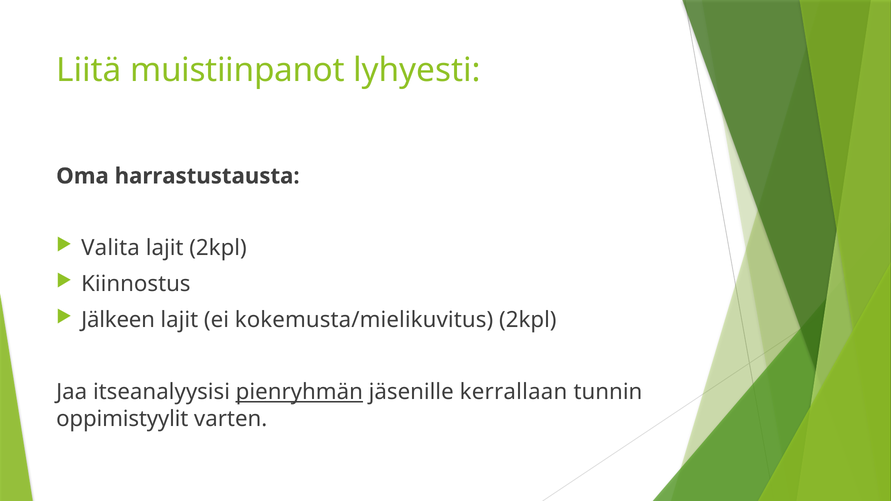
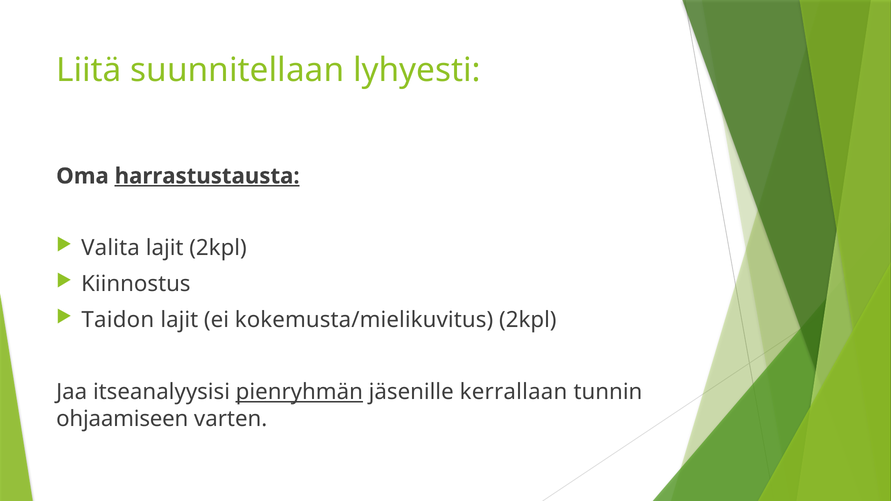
muistiinpanot: muistiinpanot -> suunnitellaan (237, 70)
harrastustausta underline: none -> present (207, 176)
Jälkeen: Jälkeen -> Taidon (118, 320)
oppimistyylit: oppimistyylit -> ohjaamiseen (122, 419)
